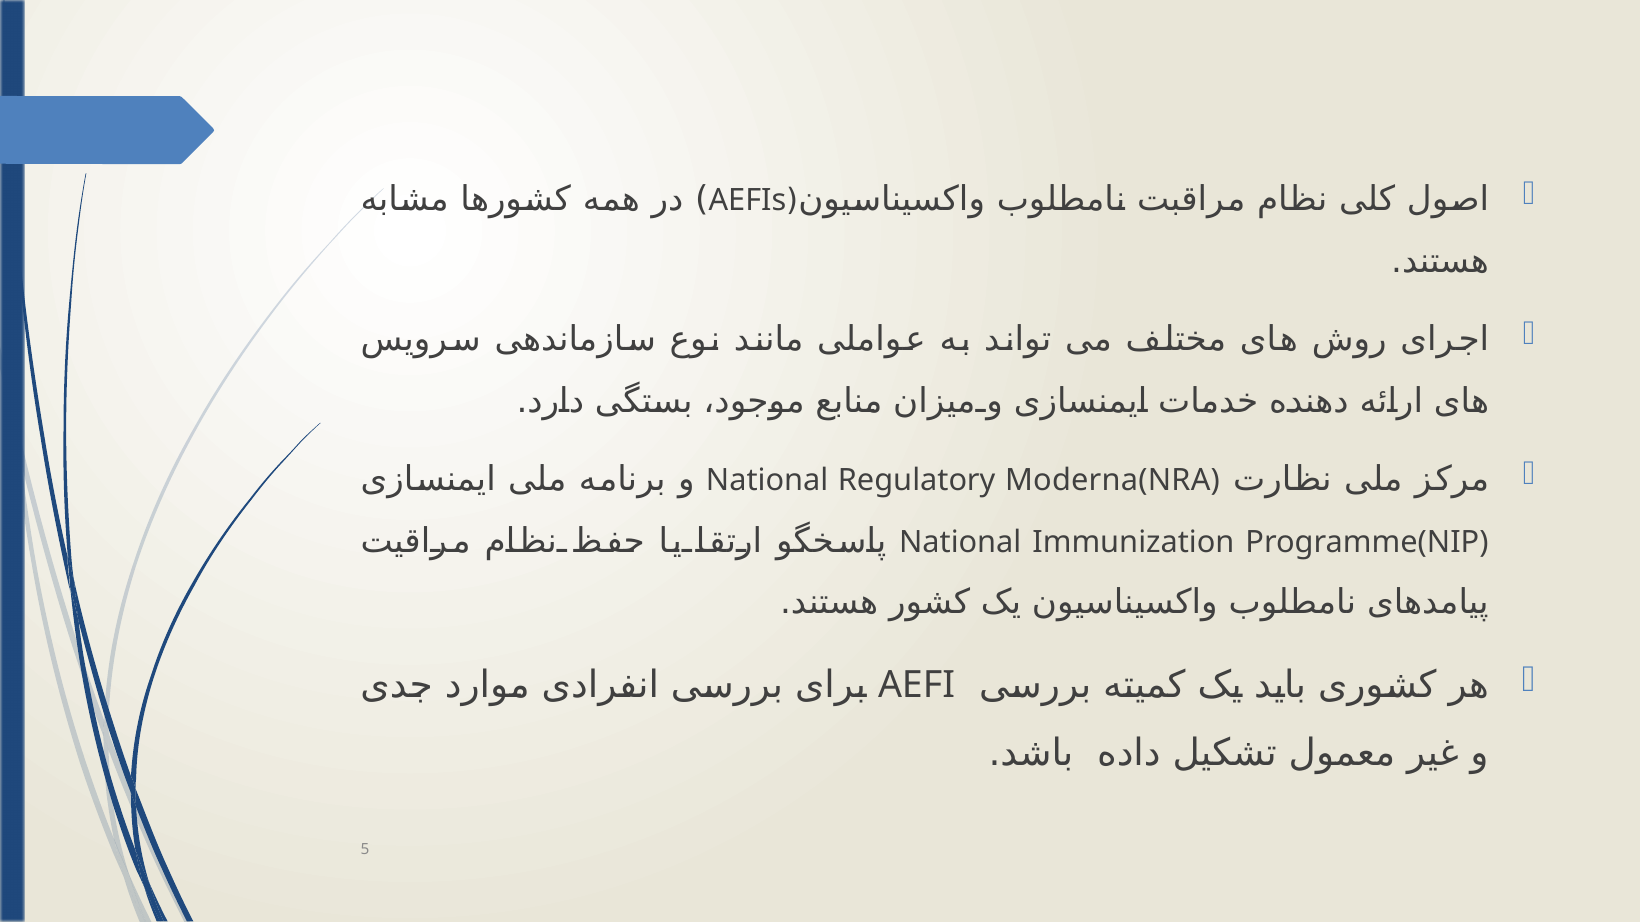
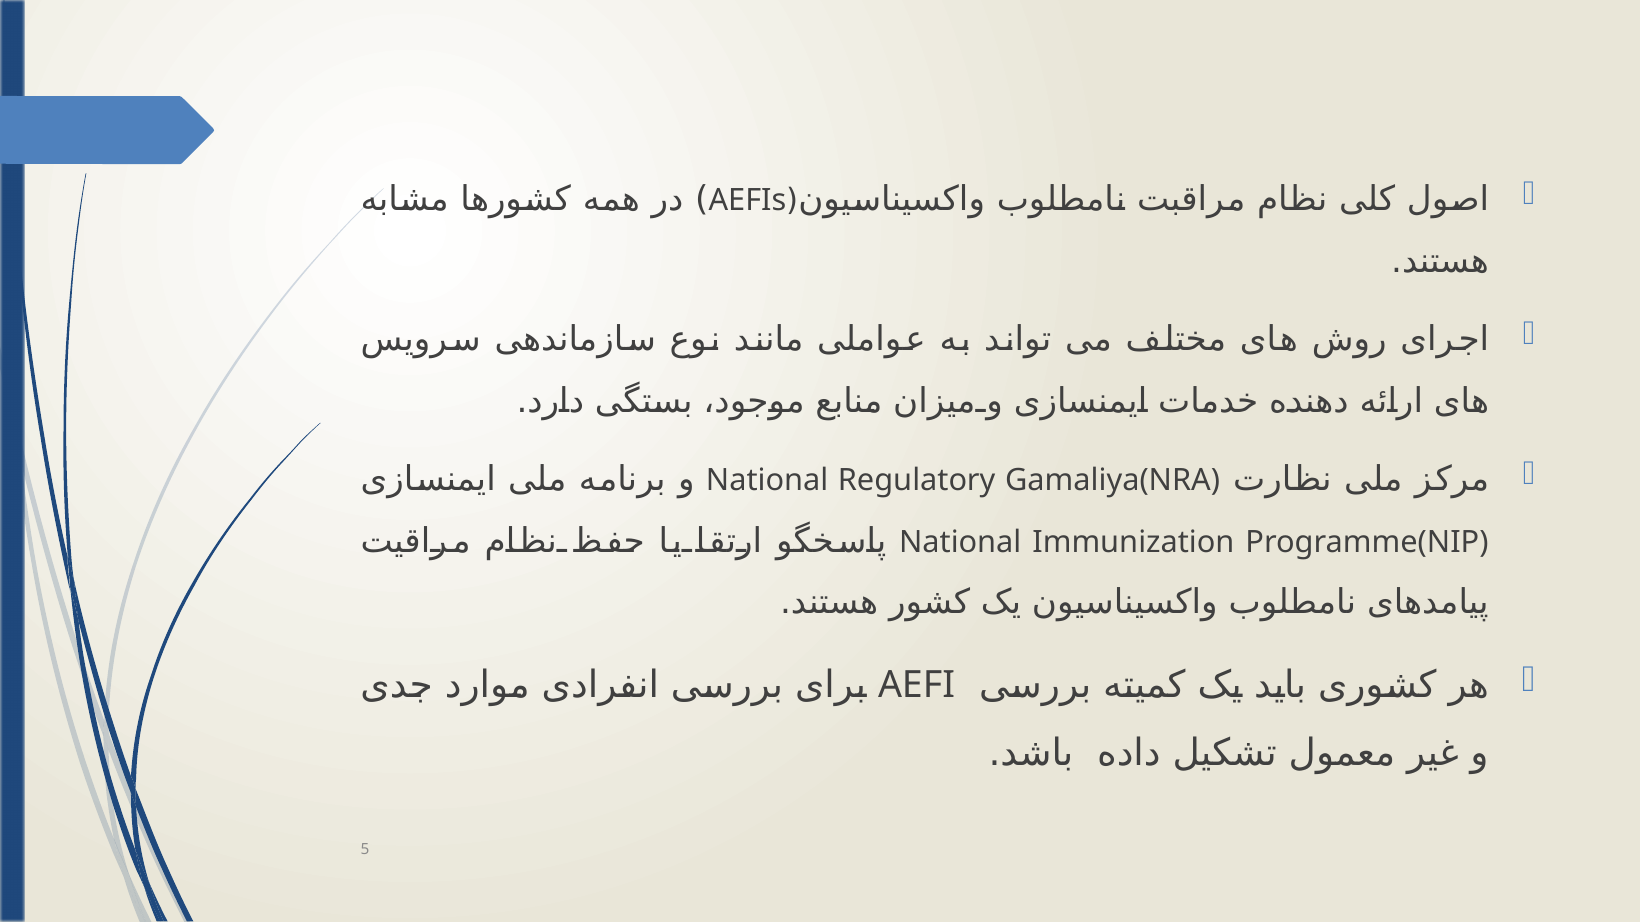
Moderna(NRA: Moderna(NRA -> Gamaliya(NRA (1113, 481)
